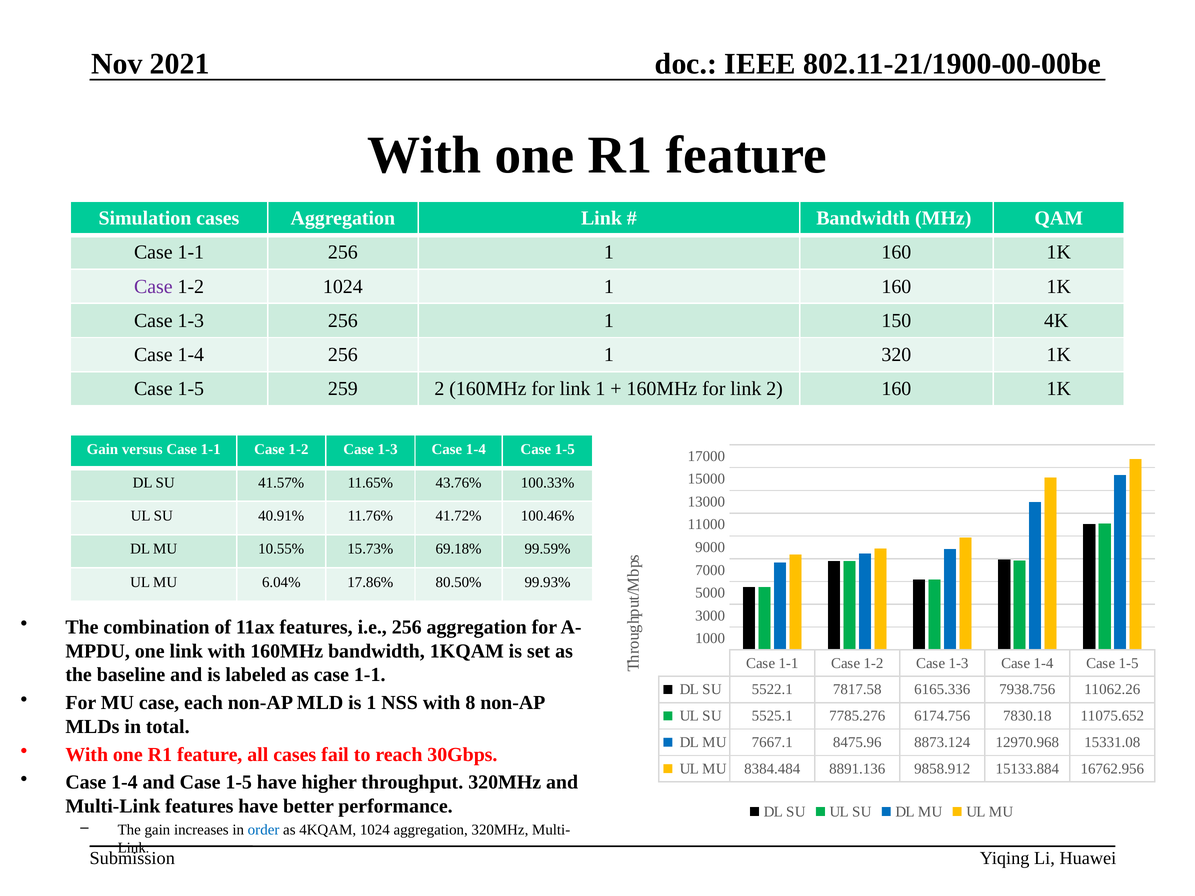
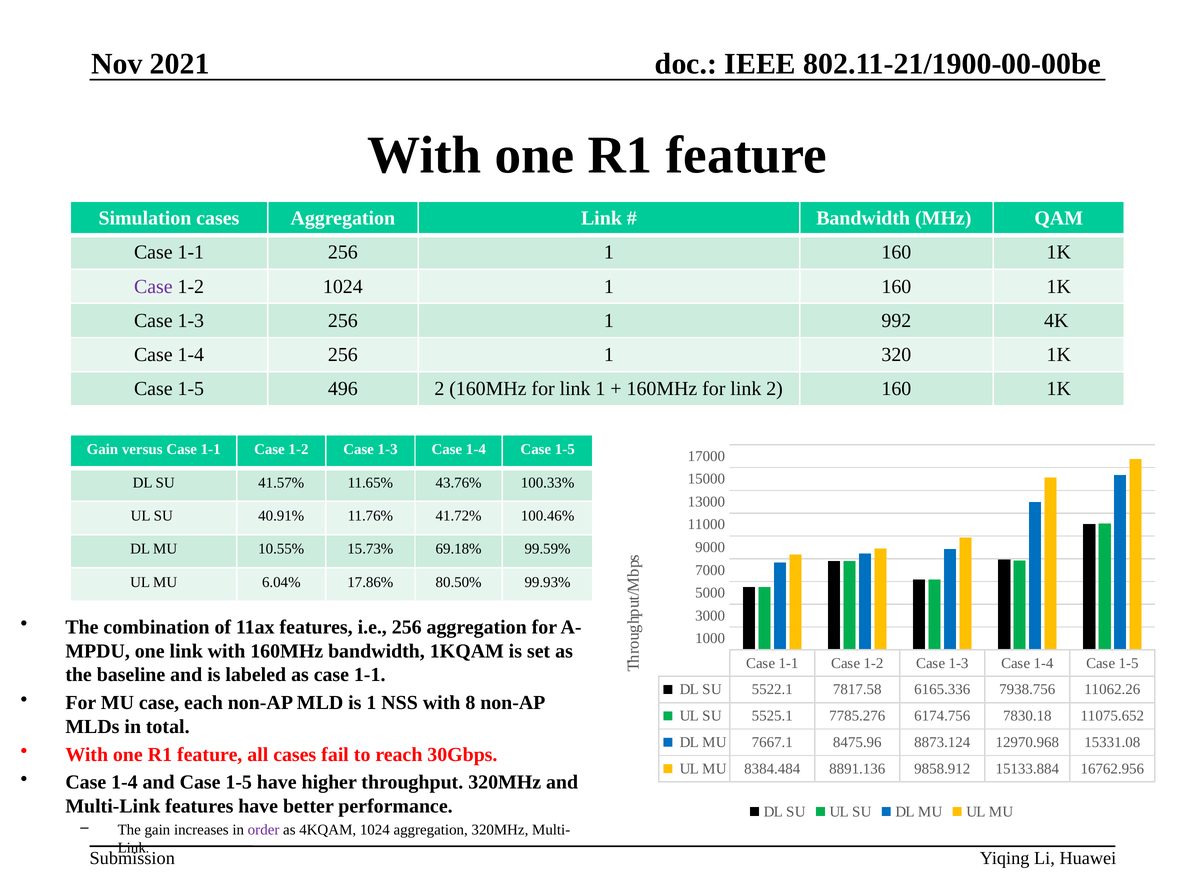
150: 150 -> 992 (896, 321)
259: 259 -> 496 (343, 389)
order colour: blue -> purple (264, 830)
